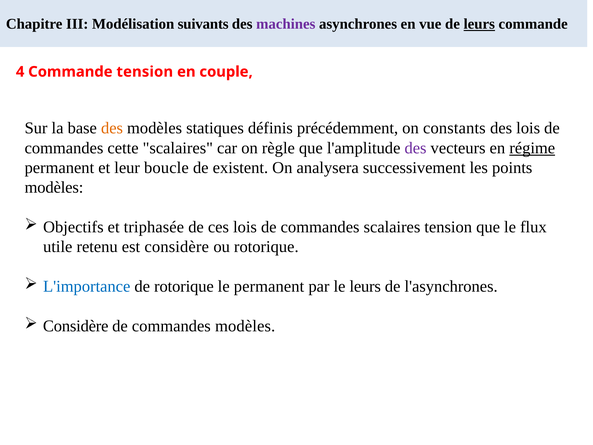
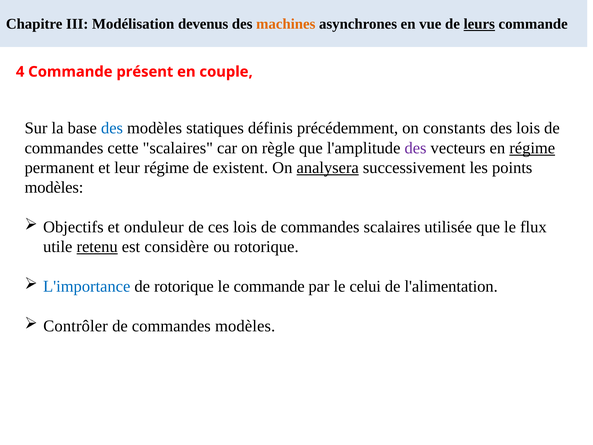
suivants: suivants -> devenus (203, 24)
machines colour: purple -> orange (286, 24)
Commande tension: tension -> présent (145, 72)
des colour: orange -> blue (112, 128)
leur boucle: boucle -> régime (167, 168)
analysera underline: none -> present (328, 168)
triphasée: triphasée -> onduleur (154, 227)
scalaires tension: tension -> utilisée (448, 227)
retenu underline: none -> present (97, 247)
le permanent: permanent -> commande (269, 286)
le leurs: leurs -> celui (365, 286)
l'asynchrones: l'asynchrones -> l'alimentation (451, 286)
Considère: Considère -> Contrôler (76, 326)
